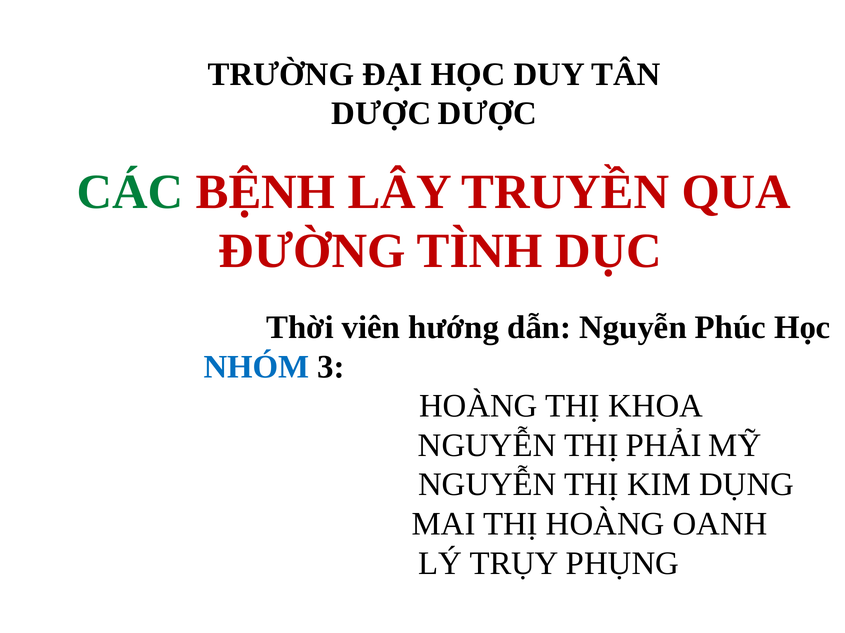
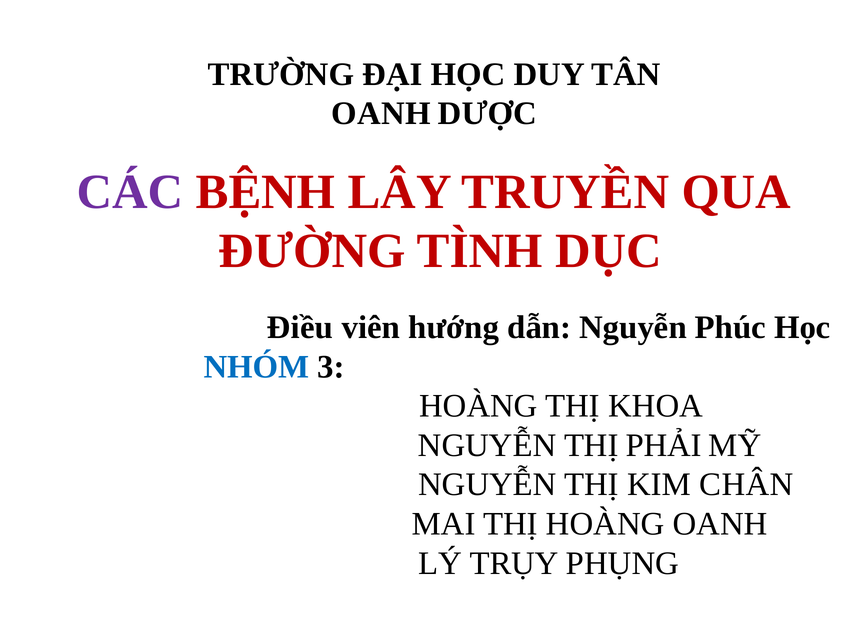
DƯỢC: DƯỢC -> OANH (381, 114)
CÁC colour: green -> purple (130, 192)
Thời: Thời -> Điều (300, 328)
DỤNG: DỤNG -> CHÂN (746, 485)
